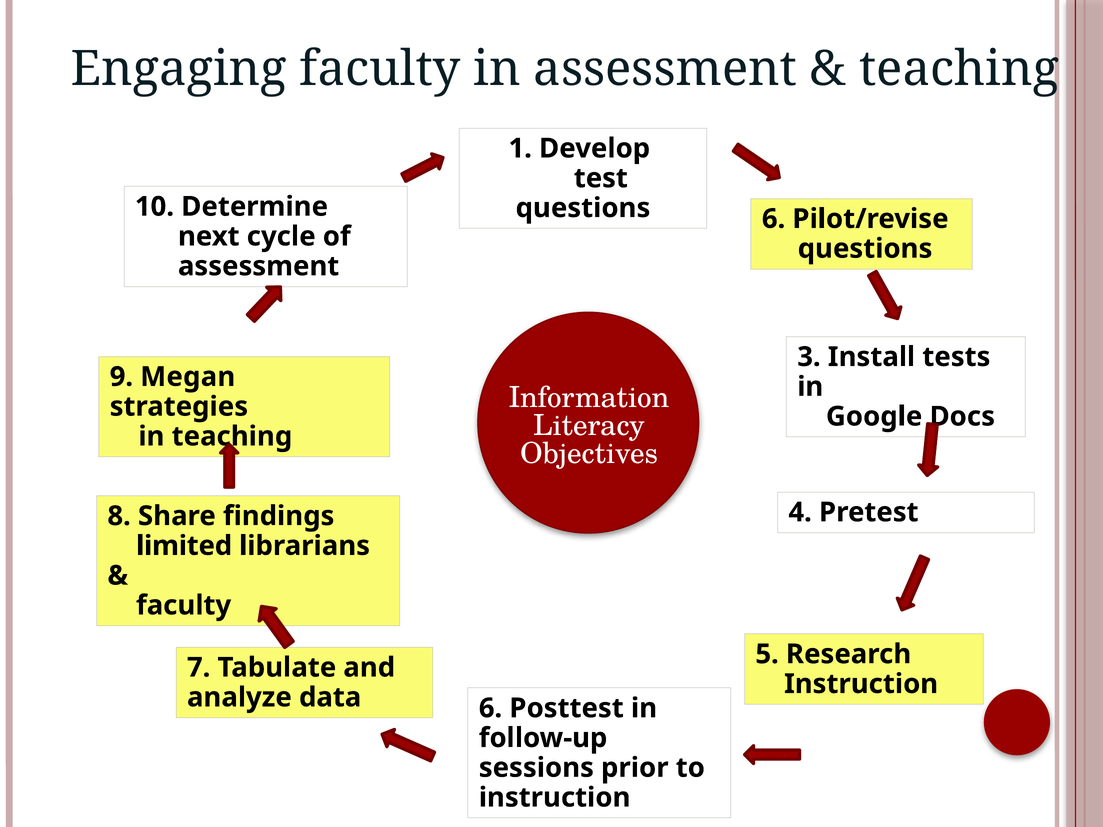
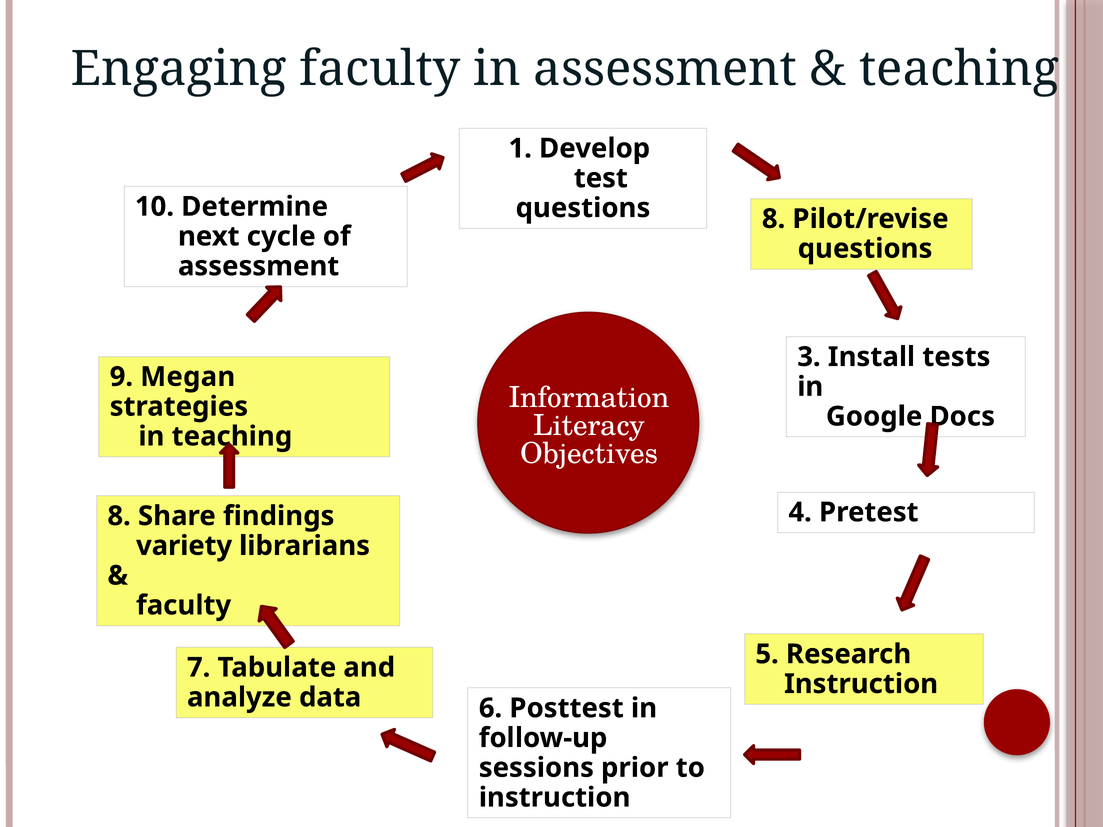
questions 6: 6 -> 8 (774, 219)
limited: limited -> variety (184, 546)
